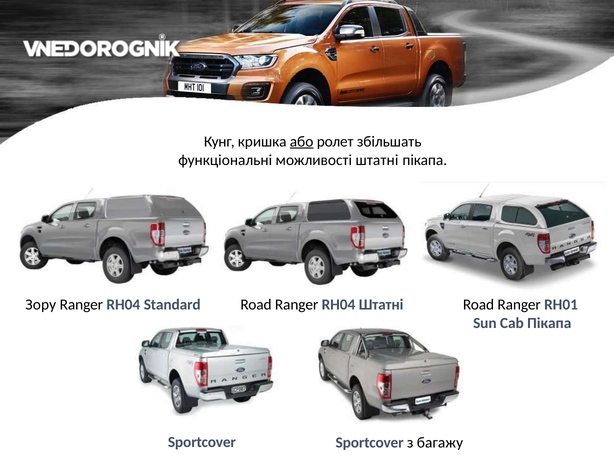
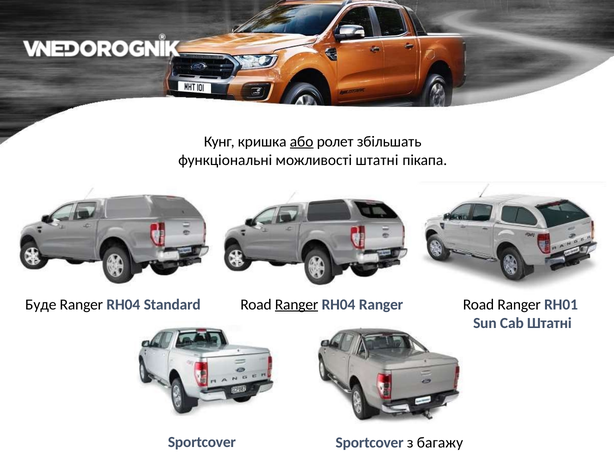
Зору: Зору -> Буде (41, 304)
Ranger underline: none -> present (297, 304)
RH04 Штатні: Штатні -> Ranger (381, 304)
Cab Пікапа: Пікапа -> Штатні (549, 323)
